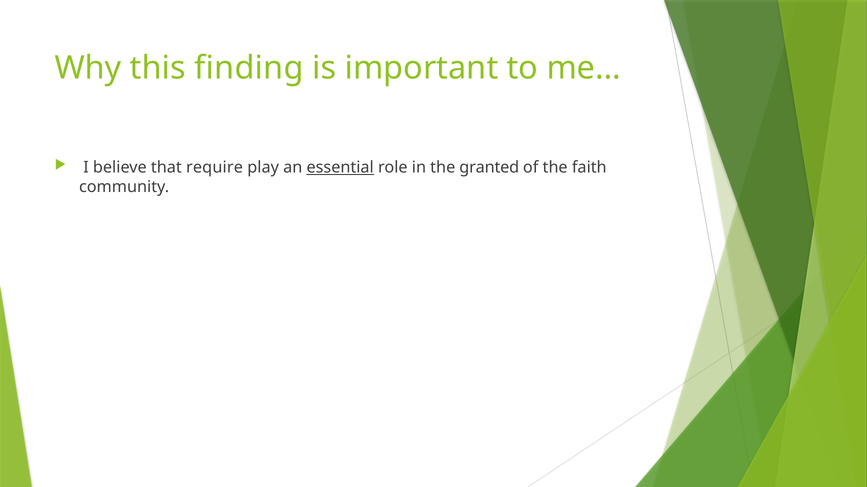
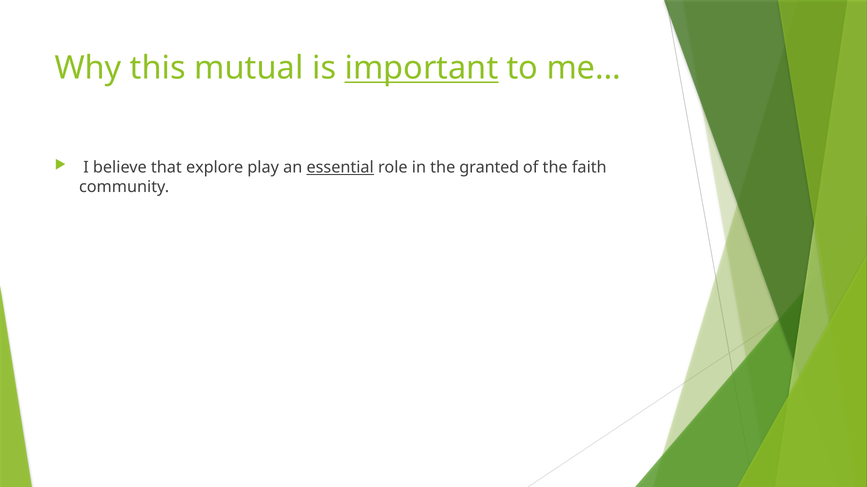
finding: finding -> mutual (249, 68)
important underline: none -> present (421, 68)
require: require -> explore (215, 168)
